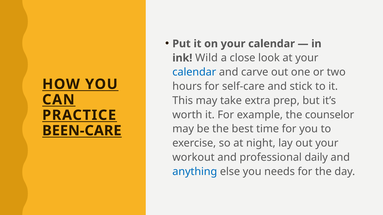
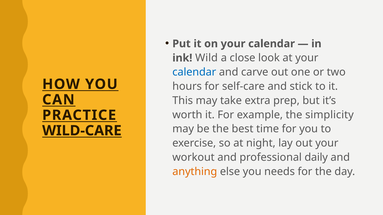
counselor: counselor -> simplicity (329, 115)
BEEN-CARE: BEEN-CARE -> WILD-CARE (82, 131)
anything colour: blue -> orange (195, 172)
